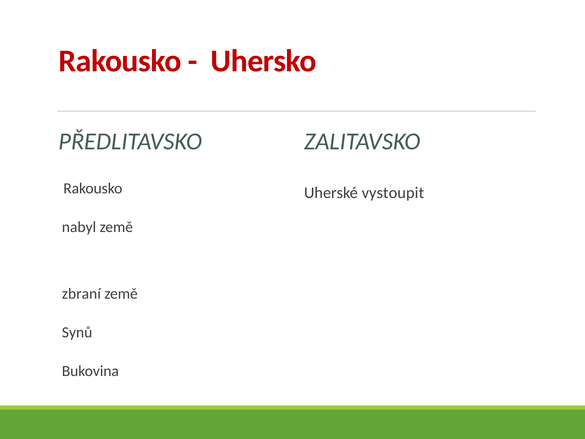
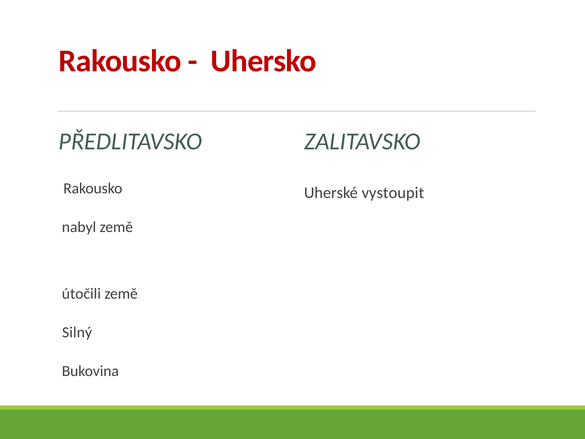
zbraní: zbraní -> útočili (81, 294)
Synů: Synů -> Silný (77, 332)
